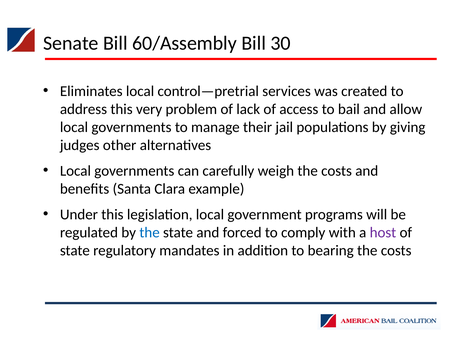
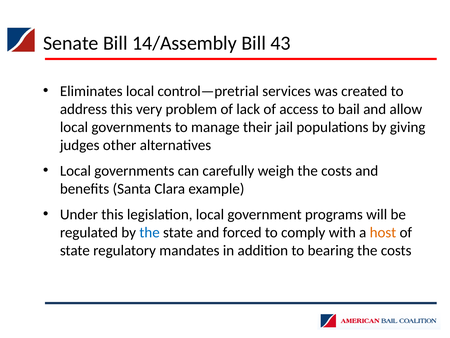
60/Assembly: 60/Assembly -> 14/Assembly (185, 43)
30: 30 -> 43 (281, 43)
host colour: purple -> orange (383, 232)
